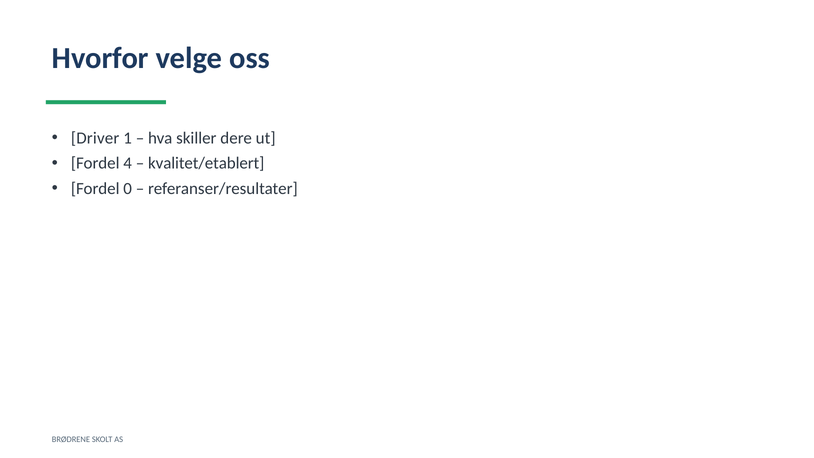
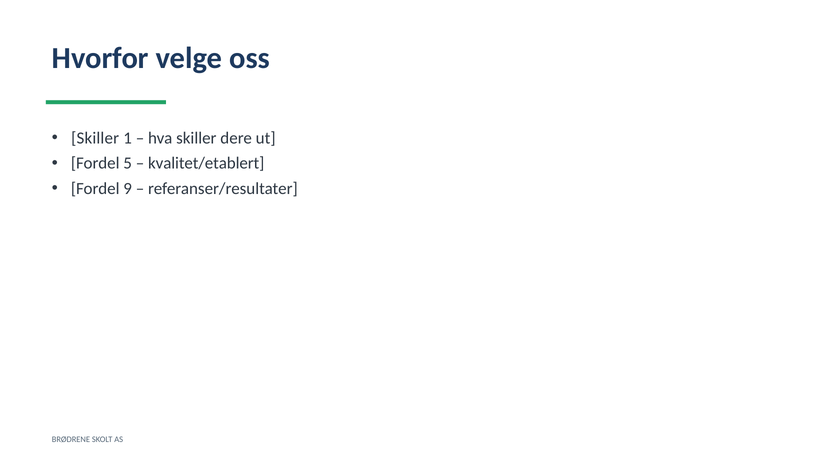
Driver: Driver -> Skiller (95, 138)
4: 4 -> 5 (128, 163)
0: 0 -> 9 (128, 189)
